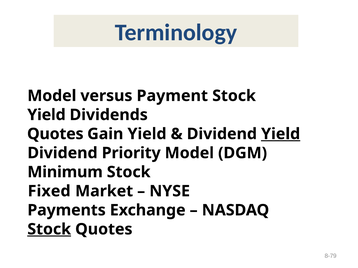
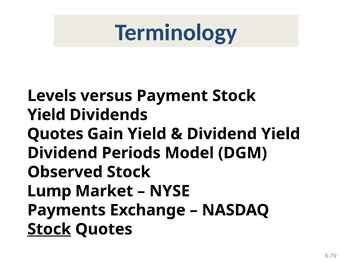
Model: Model -> Levels (52, 96)
Yield underline: present -> none (281, 134)
Priority: Priority -> Periods (131, 153)
Minimum: Minimum -> Observed (65, 172)
Fixed: Fixed -> Lump (49, 191)
